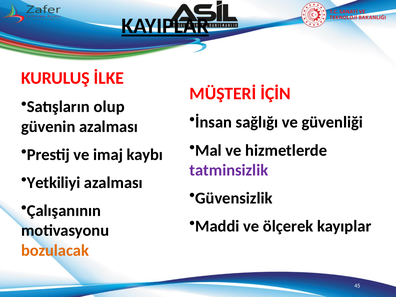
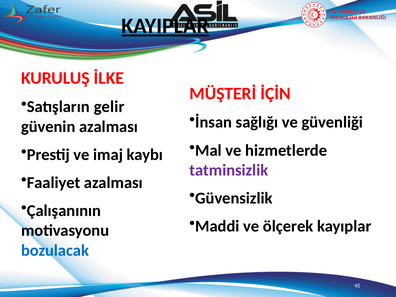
olup: olup -> gelir (109, 107)
Yetkiliyi: Yetkiliyi -> Faaliyet (54, 183)
bozulacak colour: orange -> blue (55, 250)
